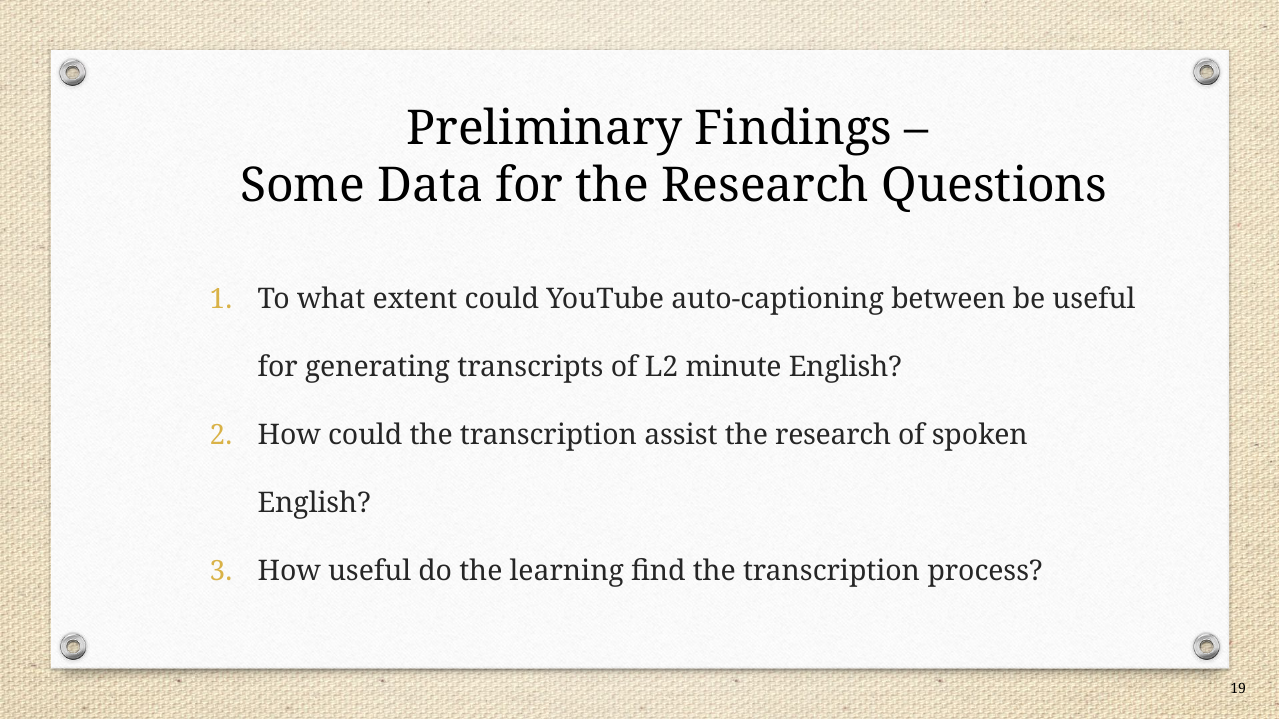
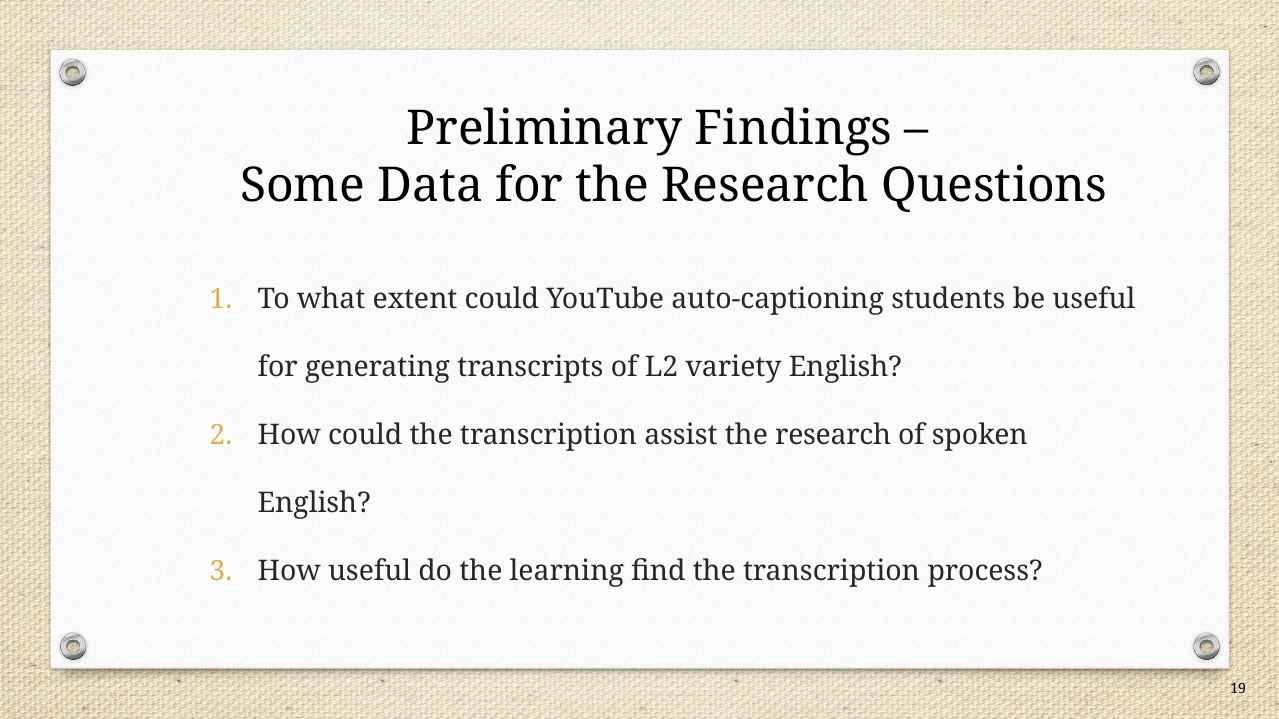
between: between -> students (948, 299)
minute: minute -> variety (734, 367)
